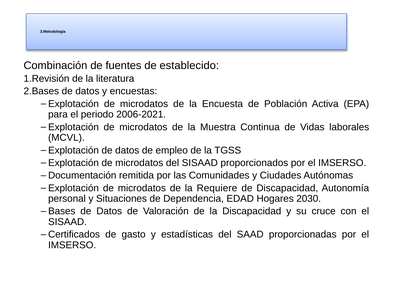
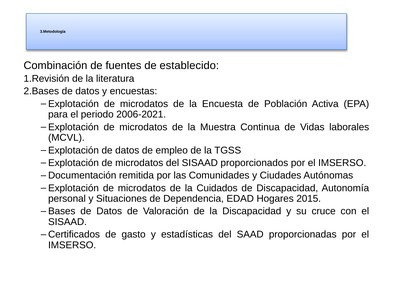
Requiere: Requiere -> Cuidados (217, 188)
2030: 2030 -> 2015 (309, 198)
